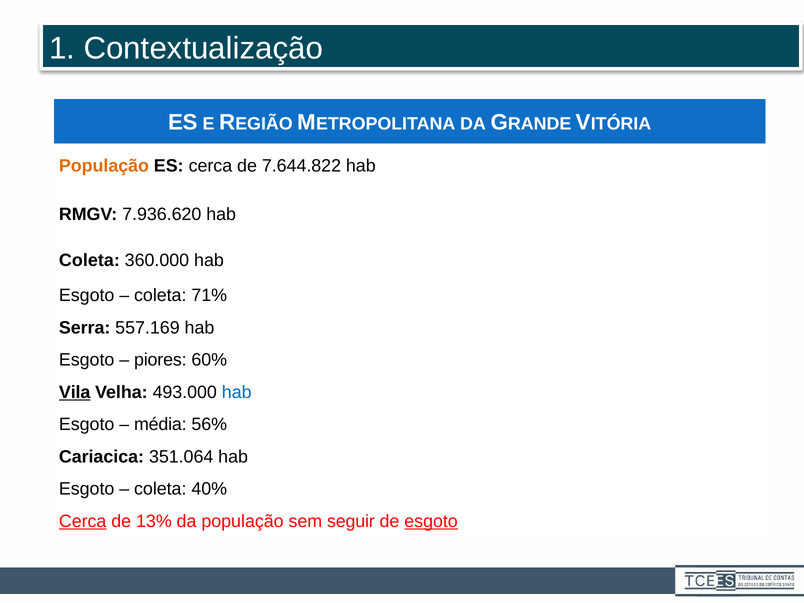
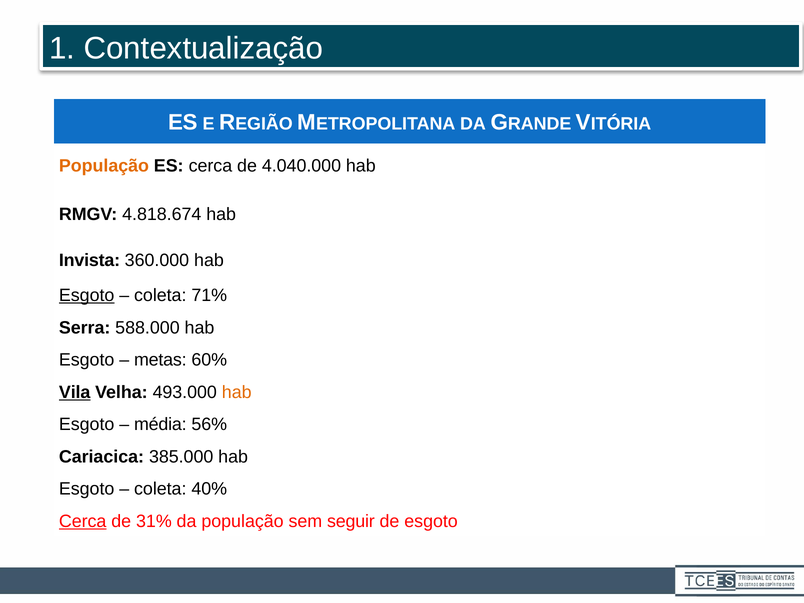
7.644.822: 7.644.822 -> 4.040.000 (301, 166)
7.936.620: 7.936.620 -> 4.818.674 (162, 214)
Coleta: Coleta -> Invista (90, 260)
Esgoto underline: none -> present (87, 295)
557.169: 557.169 -> 588.000 (147, 328)
piores: piores -> metas (160, 360)
hab colour: blue -> orange (237, 392)
351.064: 351.064 -> 385.000 (181, 457)
13%: 13% -> 31% (154, 521)
esgoto underline: present -> none (431, 521)
